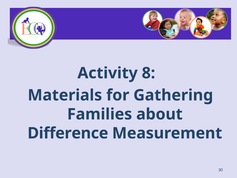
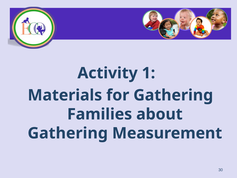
8: 8 -> 1 (148, 73)
Difference: Difference -> Gathering (68, 133)
